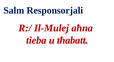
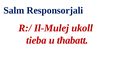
aħna: aħna -> ukoll (82, 28)
